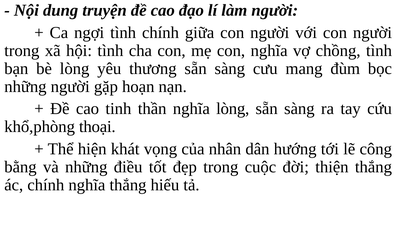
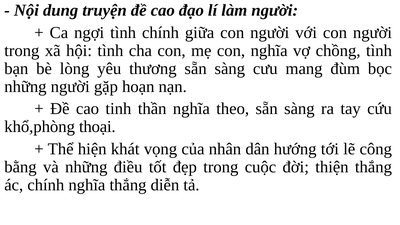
nghĩa lòng: lòng -> theo (233, 109)
hiếu: hiếu -> diễn (165, 185)
